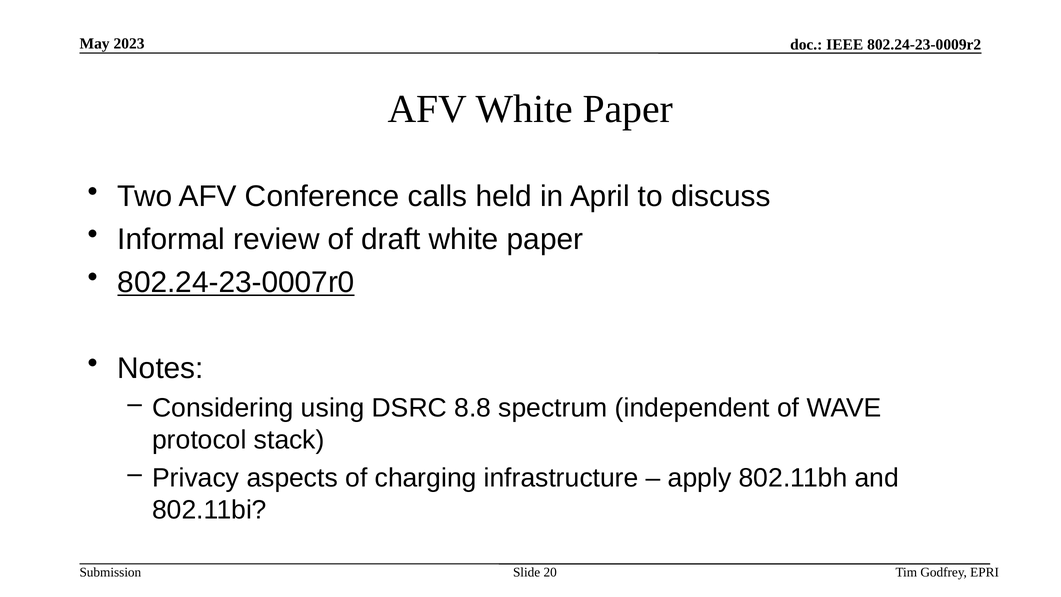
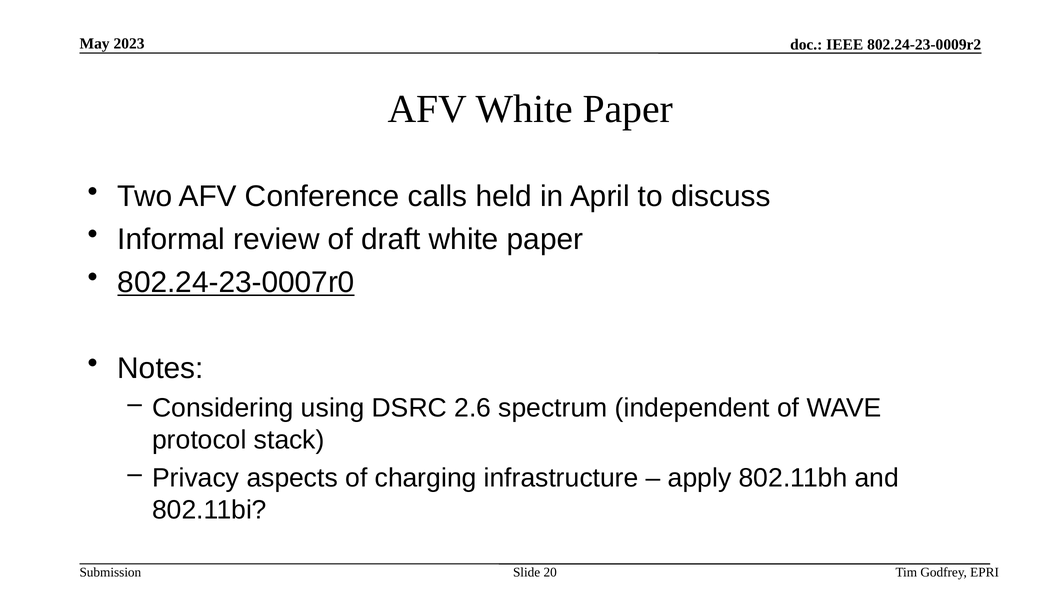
8.8: 8.8 -> 2.6 (473, 408)
